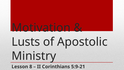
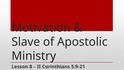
Lusts: Lusts -> Slave (26, 42)
